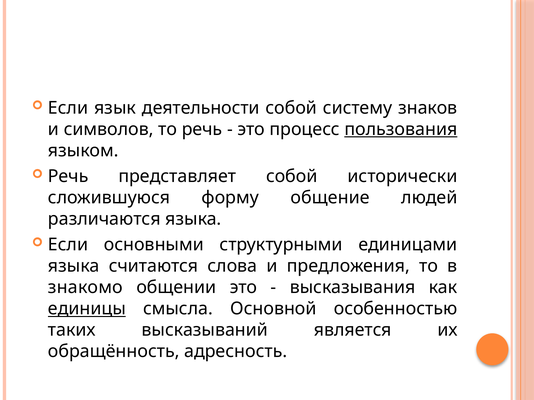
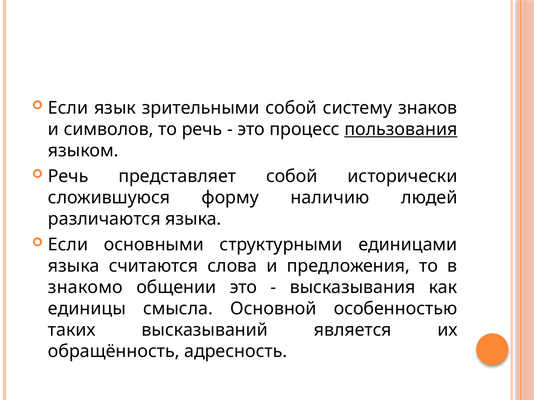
деятельности: деятельности -> зрительными (201, 108)
общение: общение -> наличию (330, 198)
единицы underline: present -> none (87, 309)
